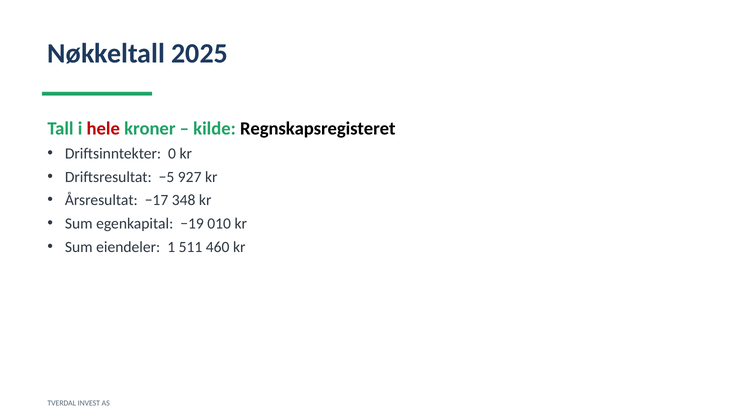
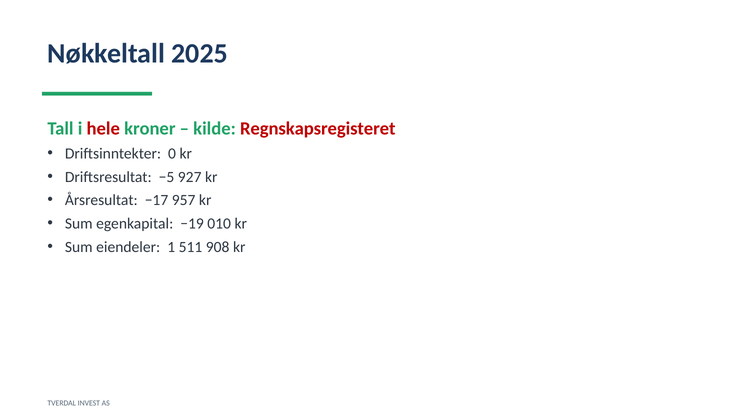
Regnskapsregisteret colour: black -> red (318, 128)
348: 348 -> 957 (184, 200)
460: 460 -> 908 (218, 247)
